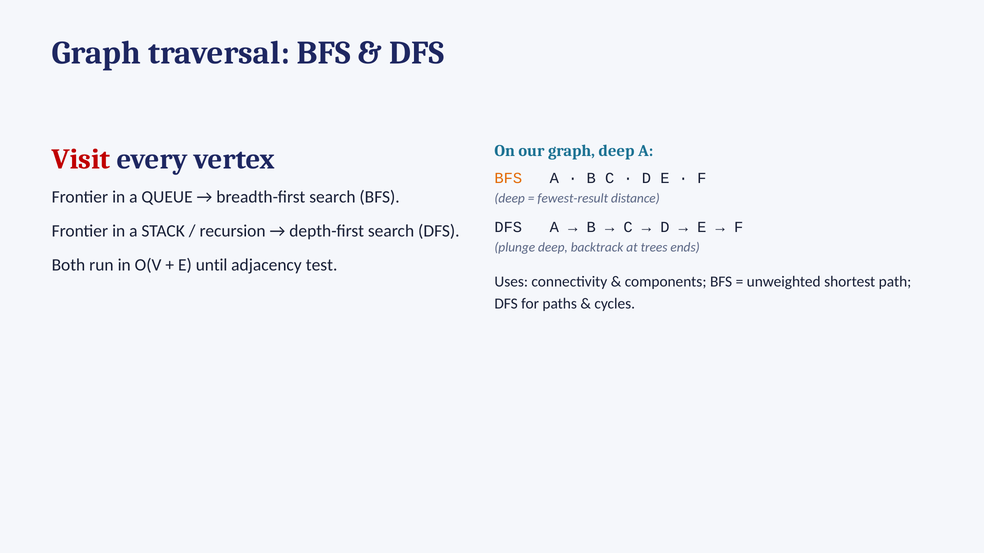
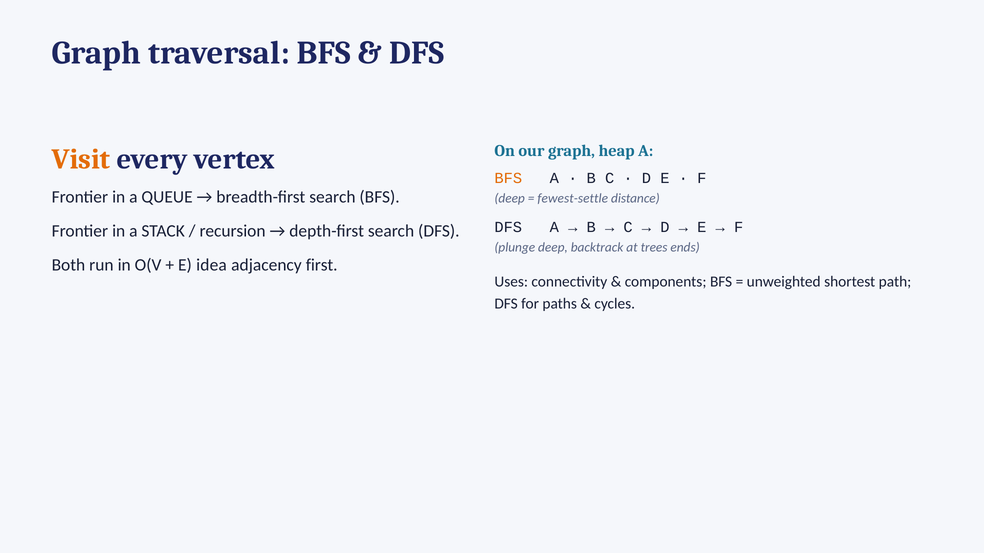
graph deep: deep -> heap (617, 151)
Visit colour: red -> orange (81, 159)
fewest-result: fewest-result -> fewest-settle (573, 199)
until: until -> idea (211, 265)
test: test -> first (322, 265)
